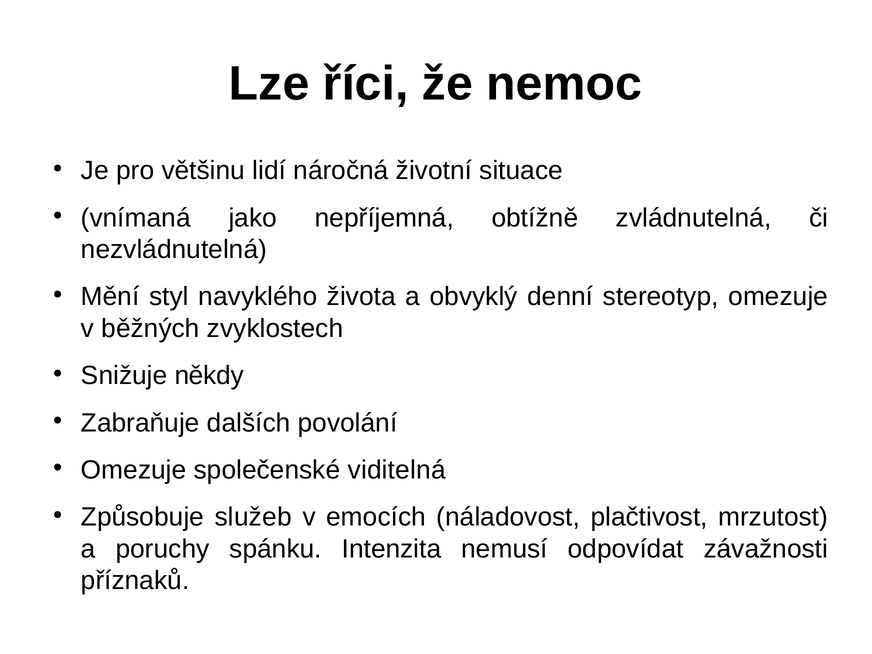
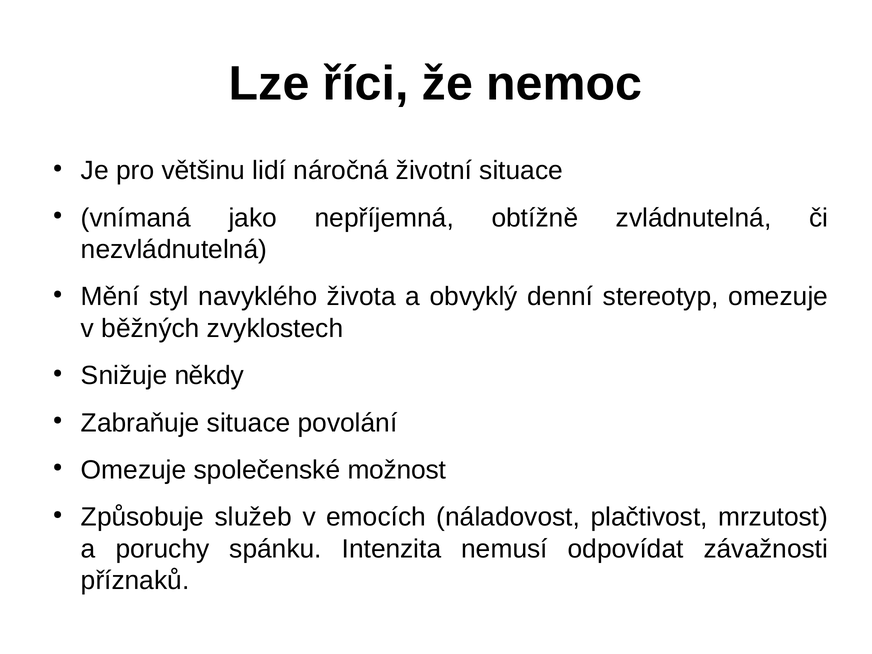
Zabraňuje dalších: dalších -> situace (249, 423)
viditelná: viditelná -> možnost (397, 470)
